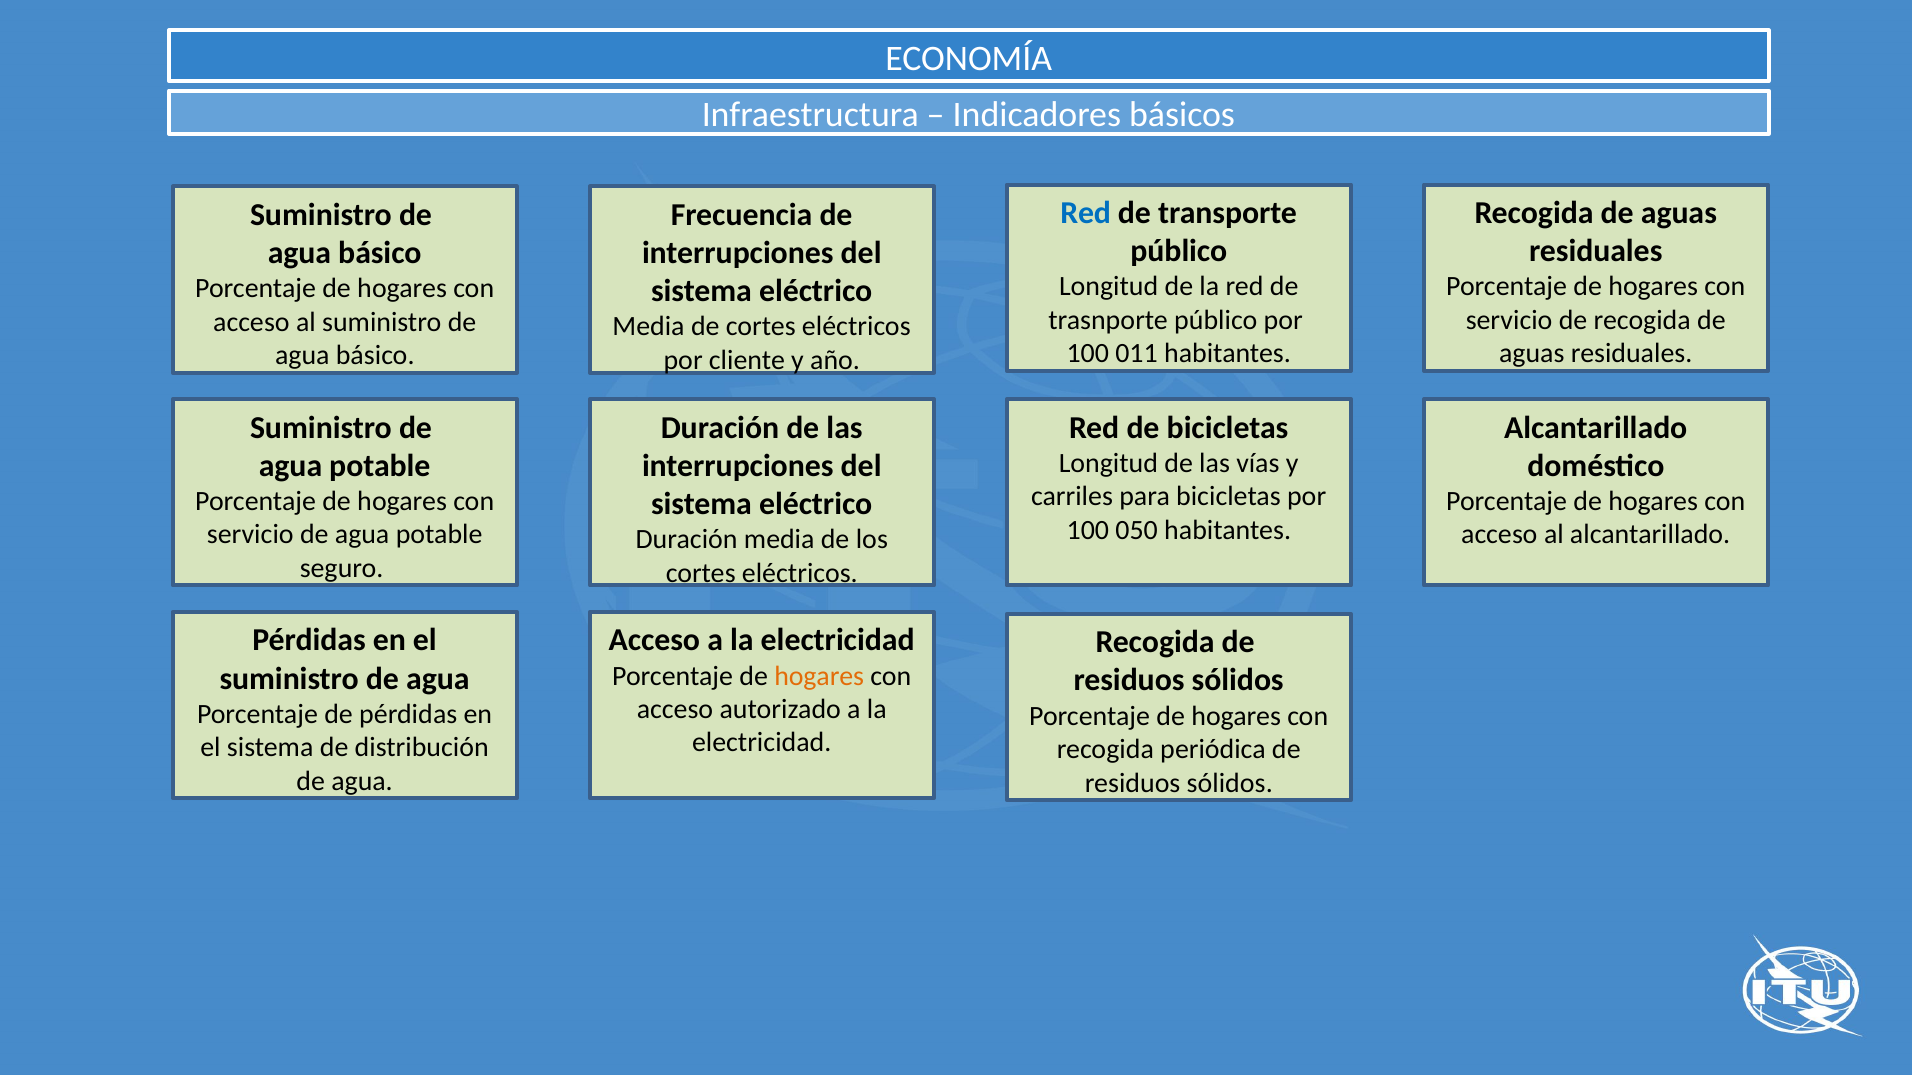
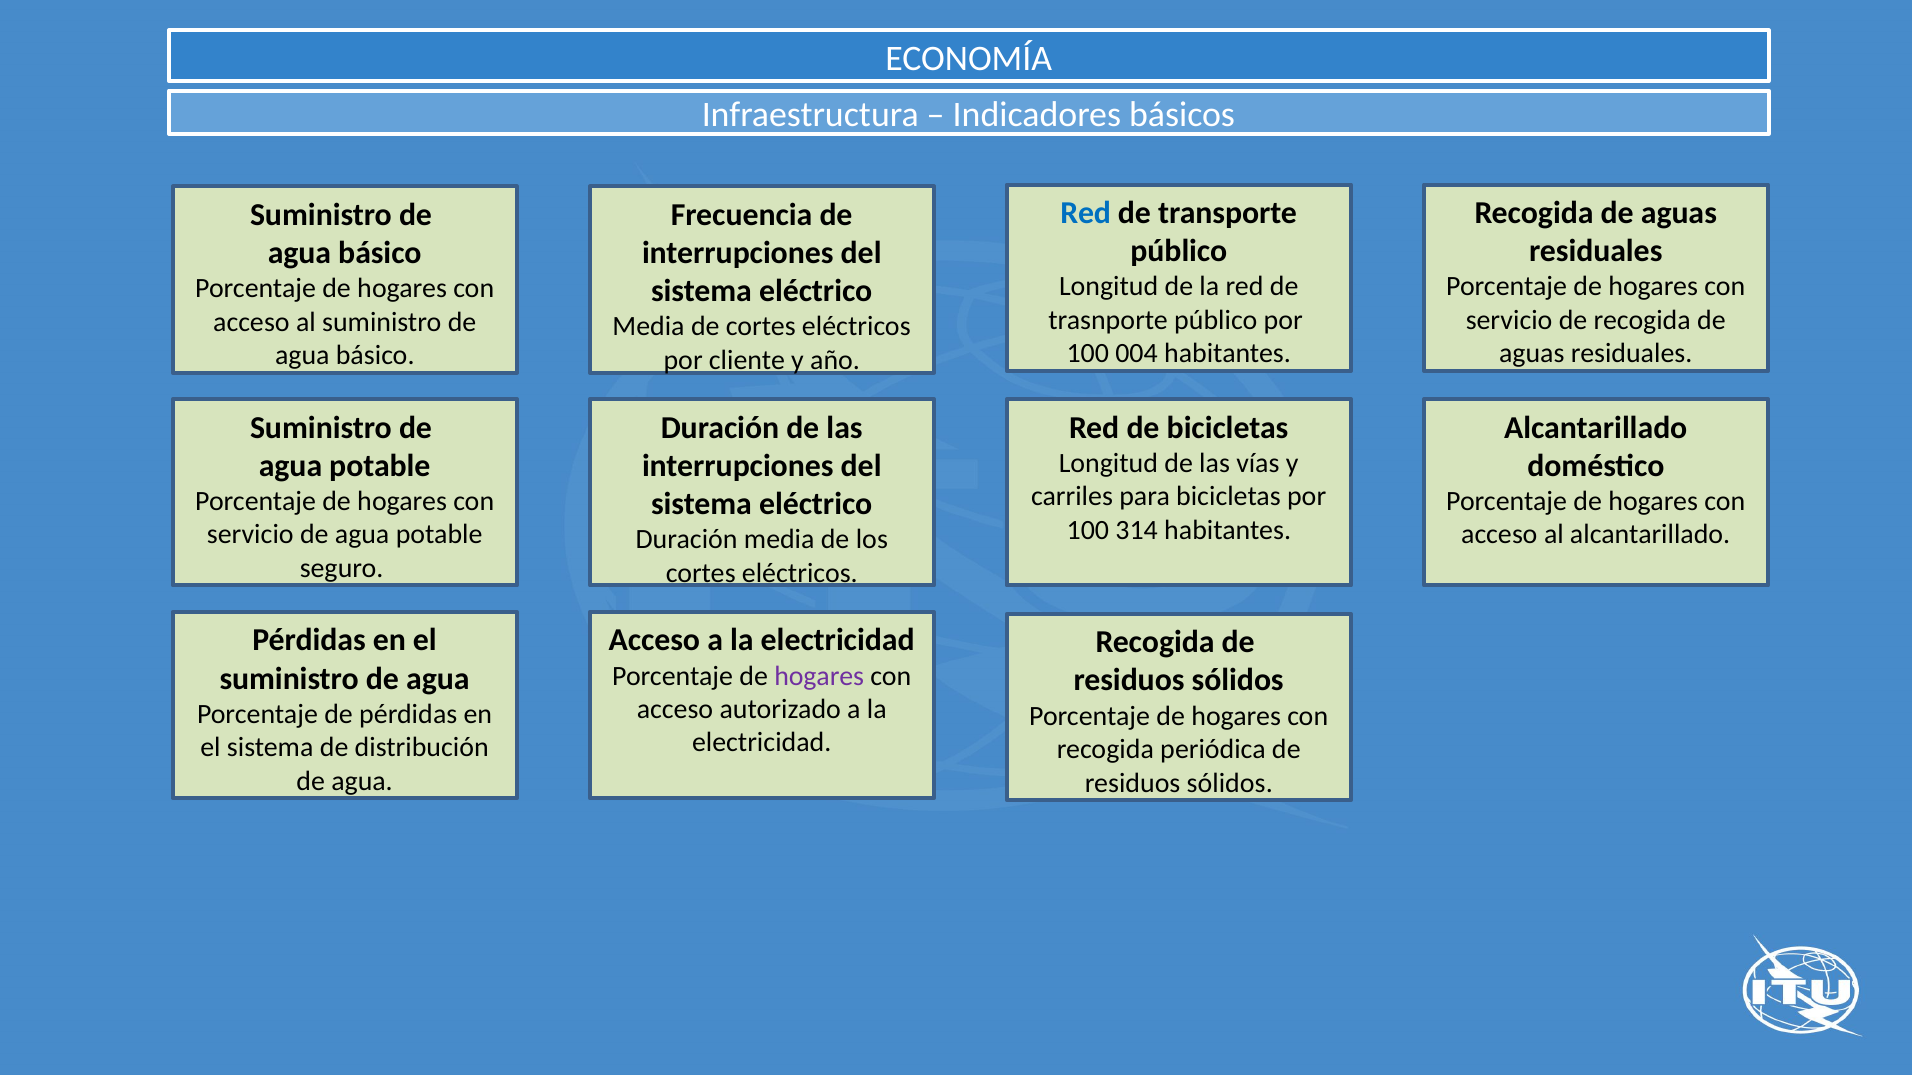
011: 011 -> 004 (1136, 354)
050: 050 -> 314 (1137, 530)
hogares colour: orange -> purple (819, 676)
